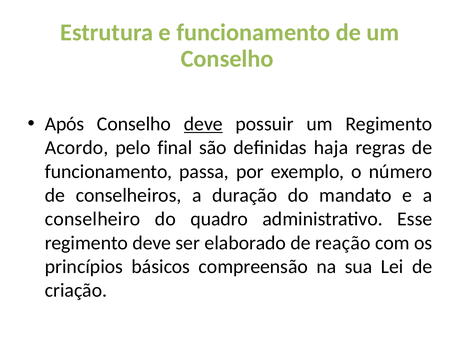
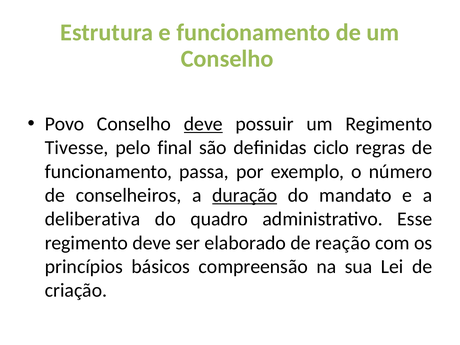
Após: Após -> Povo (65, 124)
Acordo: Acordo -> Tivesse (77, 148)
haja: haja -> ciclo (331, 148)
duração underline: none -> present (245, 195)
conselheiro: conselheiro -> deliberativa (93, 219)
